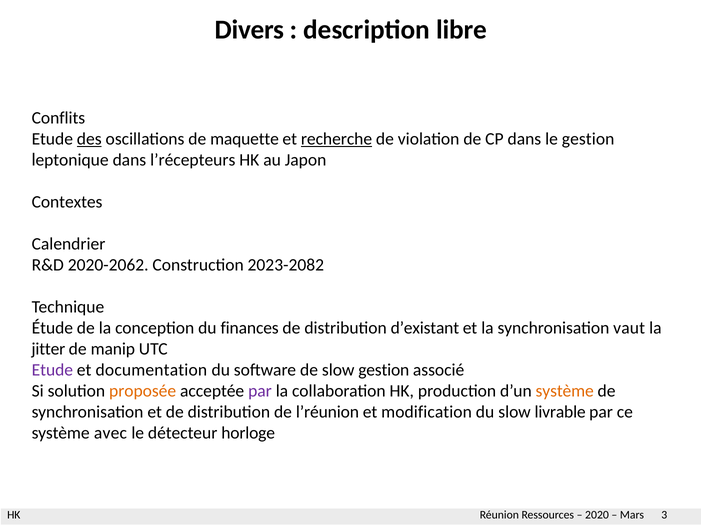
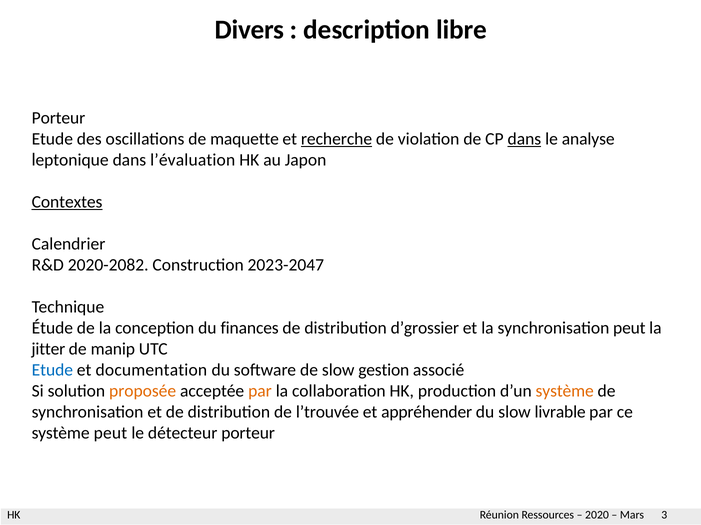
Conflits: Conflits -> Porteur (58, 118)
des underline: present -> none (89, 139)
dans underline: none -> present (524, 139)
le gestion: gestion -> analyse (588, 139)
l’récepteurs: l’récepteurs -> l’évaluation (193, 160)
Contextes underline: none -> present (67, 202)
2020-2062: 2020-2062 -> 2020-2082 (108, 265)
2023-2082: 2023-2082 -> 2023-2047 (286, 265)
d’existant: d’existant -> d’grossier (425, 328)
synchronisation vaut: vaut -> peut (629, 328)
Etude colour: purple -> blue (52, 370)
par colour: purple -> orange (260, 391)
l’réunion: l’réunion -> l’trouvée (327, 412)
modification: modification -> appréhender (427, 412)
système avec: avec -> peut (110, 433)
détecteur horloge: horloge -> porteur (248, 433)
